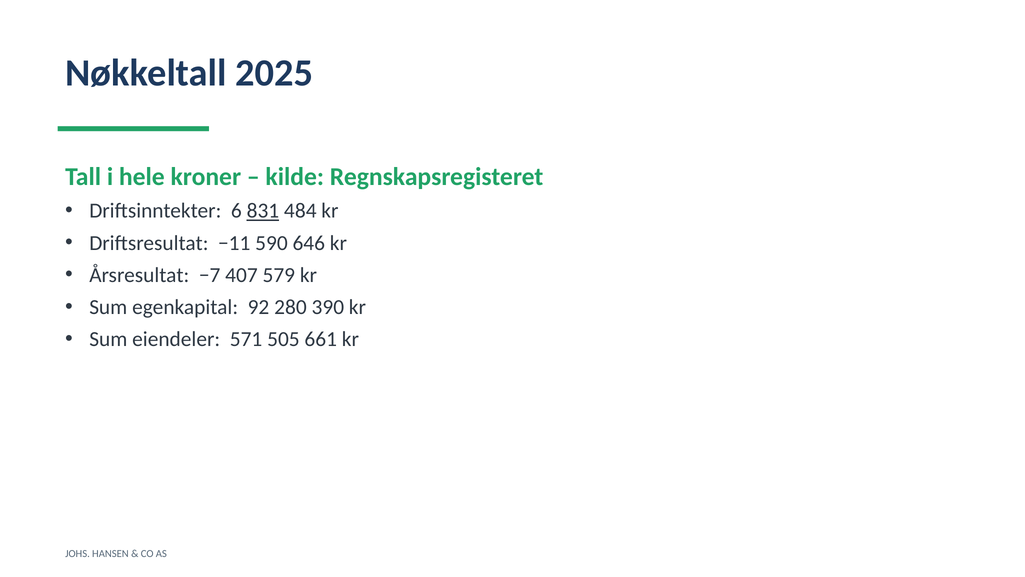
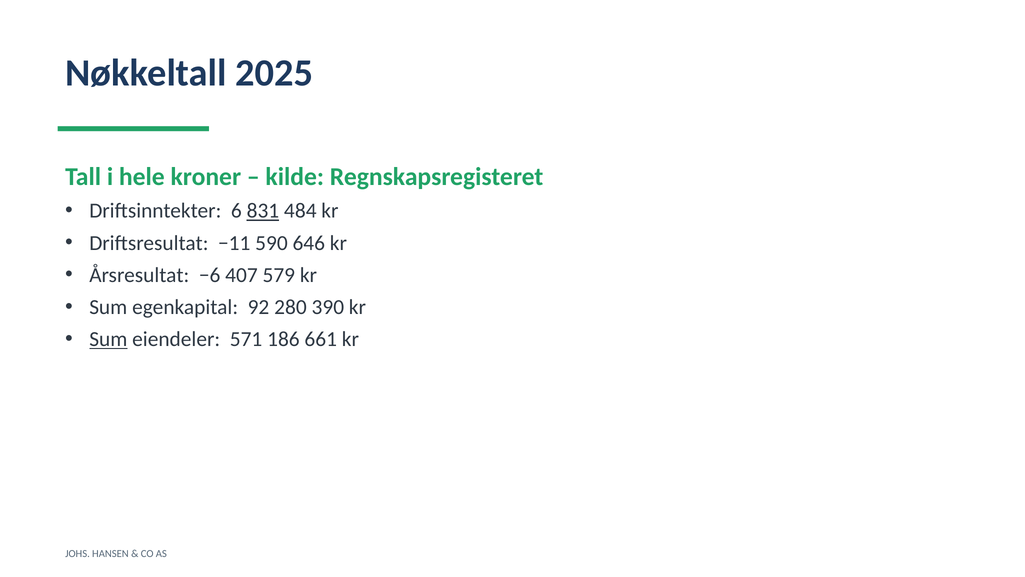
−7: −7 -> −6 (210, 275)
Sum underline: none -> present (108, 339)
505: 505 -> 186 (283, 339)
